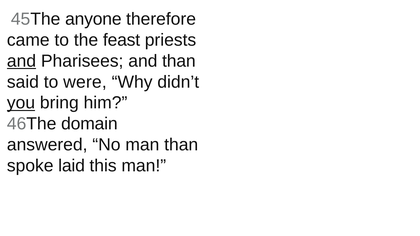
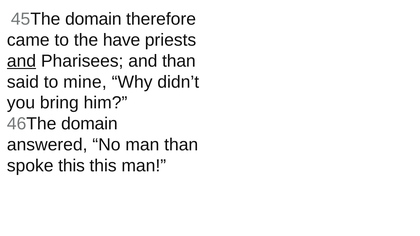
45The anyone: anyone -> domain (93, 19)
feast: feast -> have (122, 40)
were: were -> mine (85, 82)
you underline: present -> none (21, 103)
spoke laid: laid -> this (72, 166)
